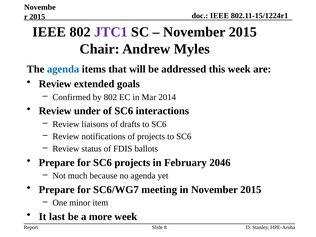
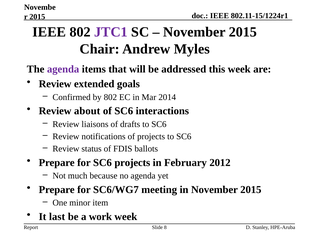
agenda colour: blue -> purple (63, 69)
under: under -> about (87, 111)
2046: 2046 -> 2012 (220, 163)
more: more -> work (100, 217)
